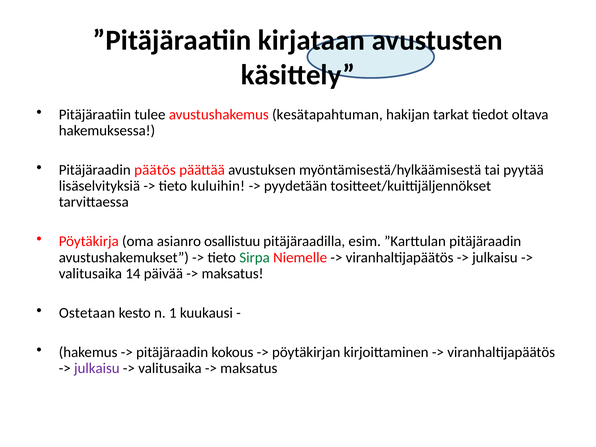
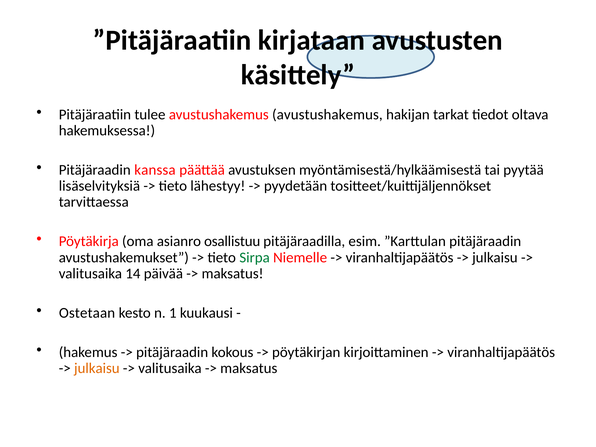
avustushakemus kesätapahtuman: kesätapahtuman -> avustushakemus (327, 114)
päätös: päätös -> kanssa (155, 170)
kuluihin: kuluihin -> lähestyy (218, 186)
julkaisu colour: purple -> orange (97, 368)
